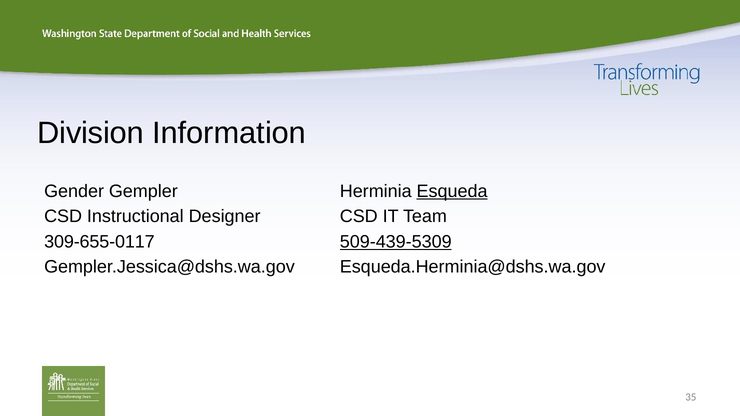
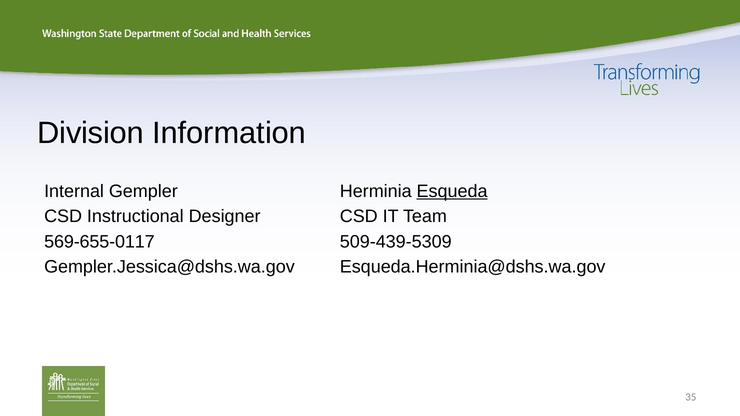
Gender: Gender -> Internal (74, 191)
309-655-0117: 309-655-0117 -> 569-655-0117 (99, 242)
509-439-5309 underline: present -> none (396, 242)
